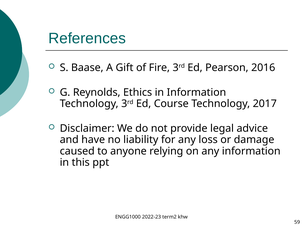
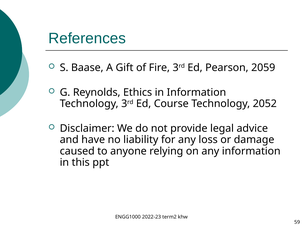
2016: 2016 -> 2059 (263, 68)
2017: 2017 -> 2052 (265, 104)
